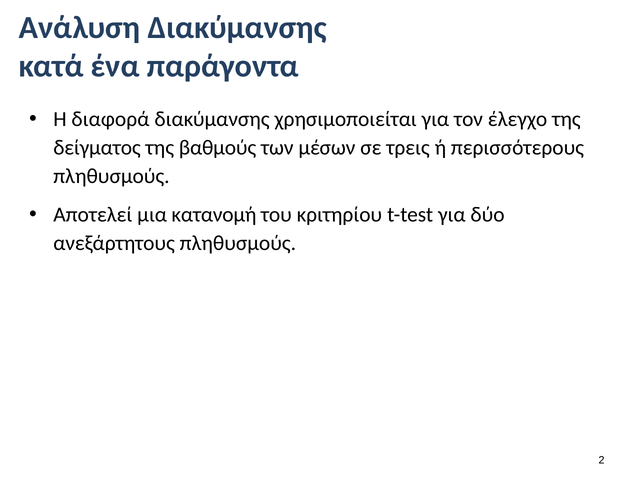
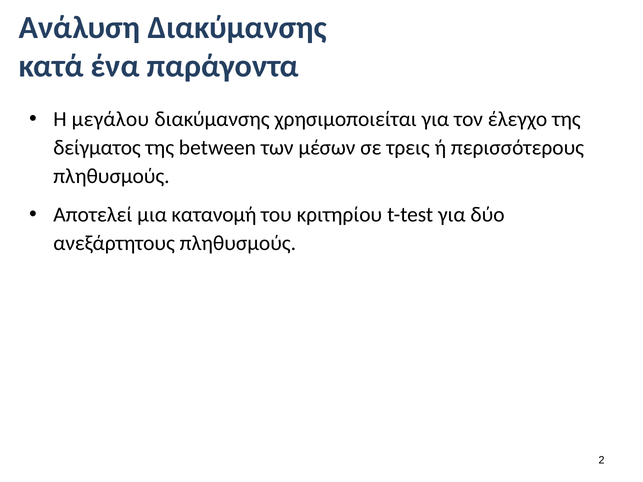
διαφορά: διαφορά -> μεγάλου (110, 119)
βαθμούς: βαθμούς -> between (217, 148)
